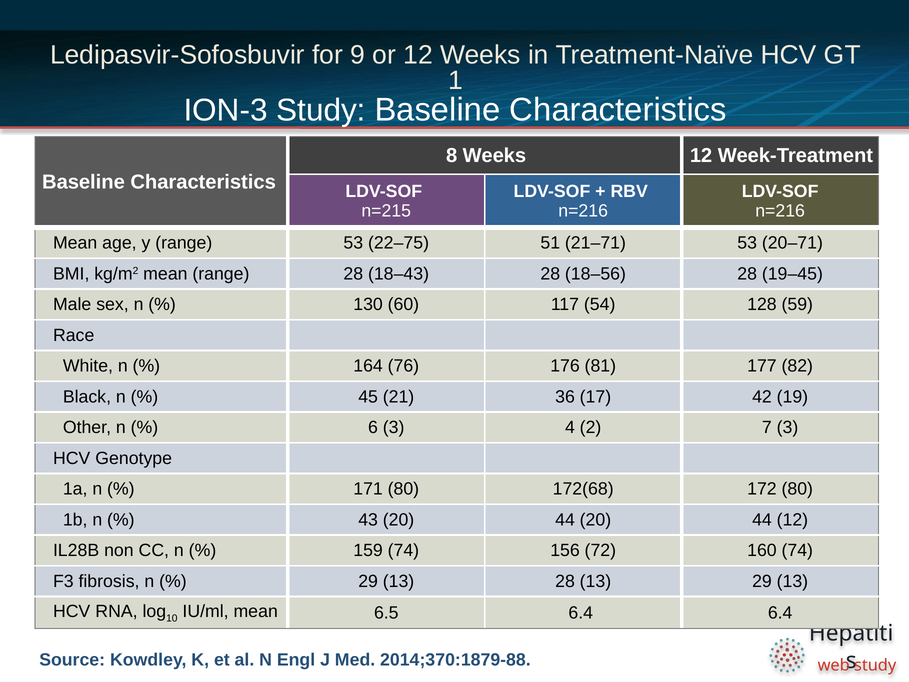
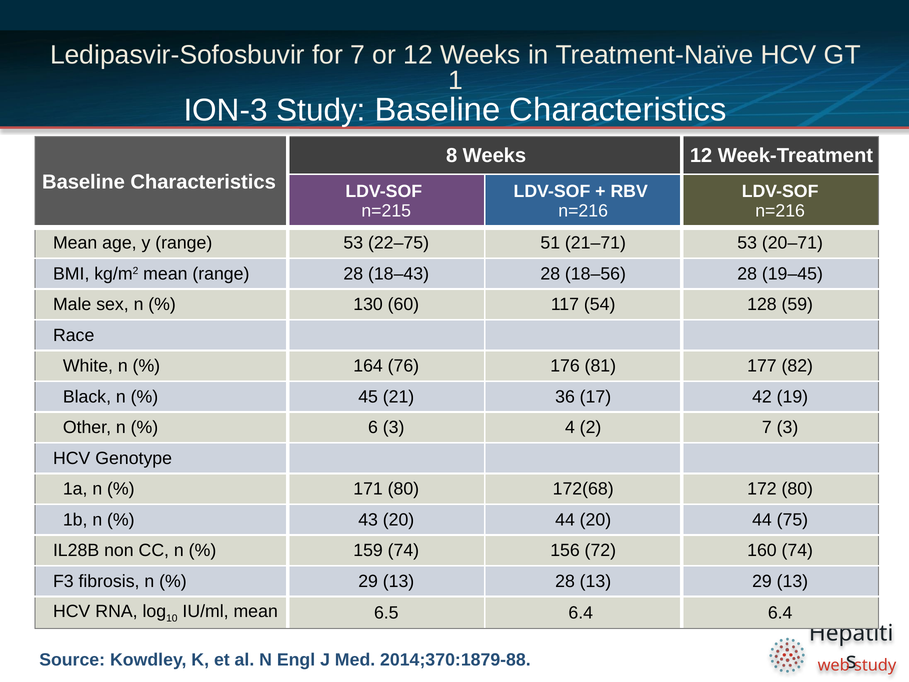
for 9: 9 -> 7 (358, 55)
44 12: 12 -> 75 (792, 520)
